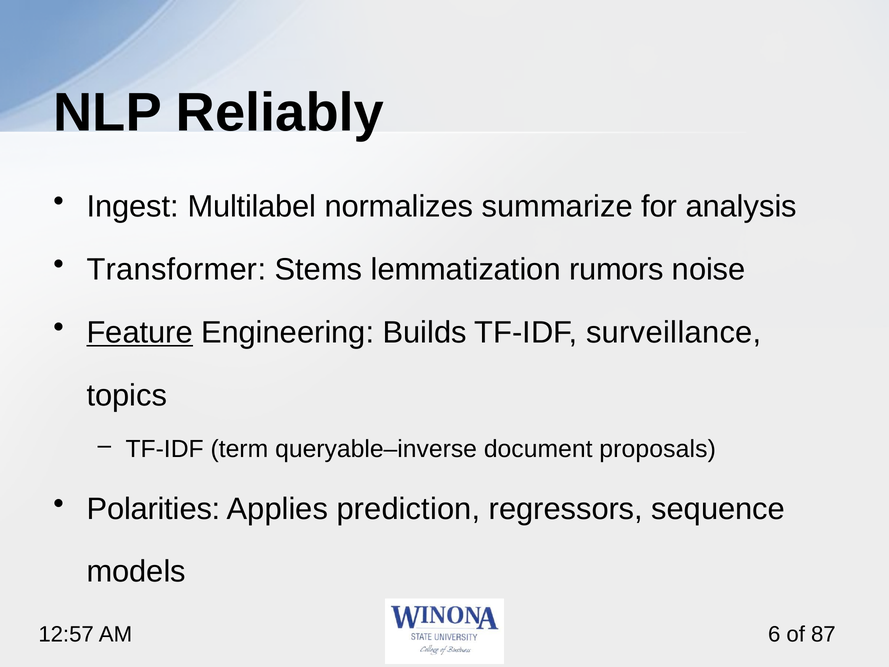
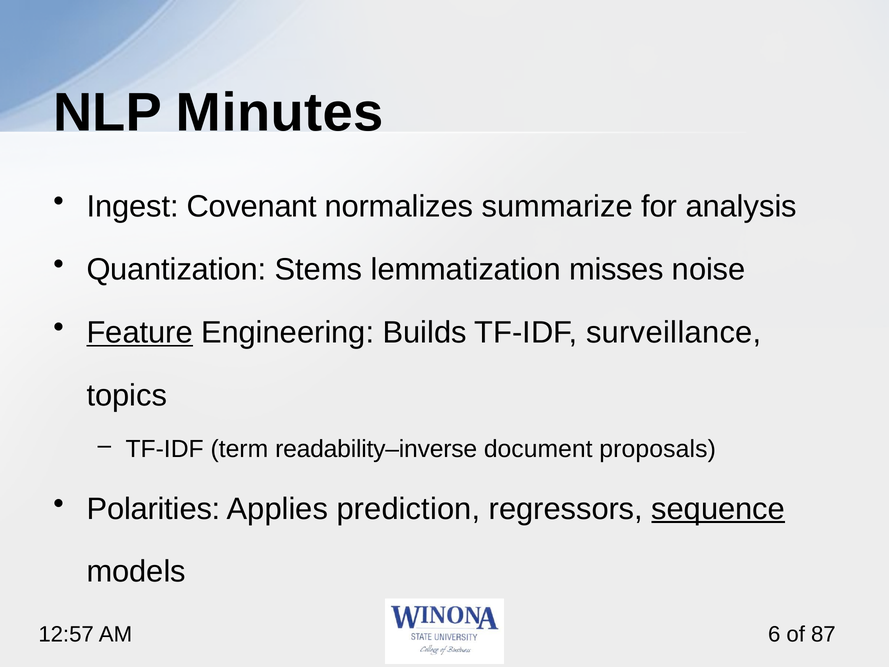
Reliably: Reliably -> Minutes (280, 113)
Multilabel: Multilabel -> Covenant (252, 207)
Transformer: Transformer -> Quantization (177, 269)
rumors: rumors -> misses (616, 269)
queryable–inverse: queryable–inverse -> readability–inverse (376, 449)
sequence underline: none -> present (718, 509)
